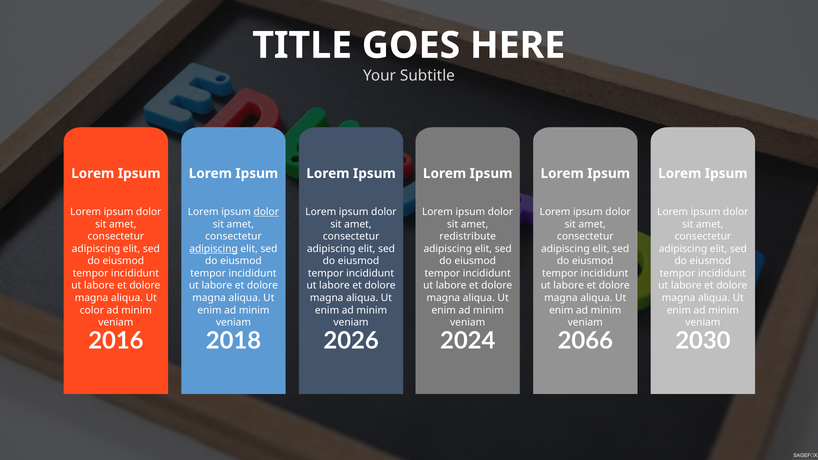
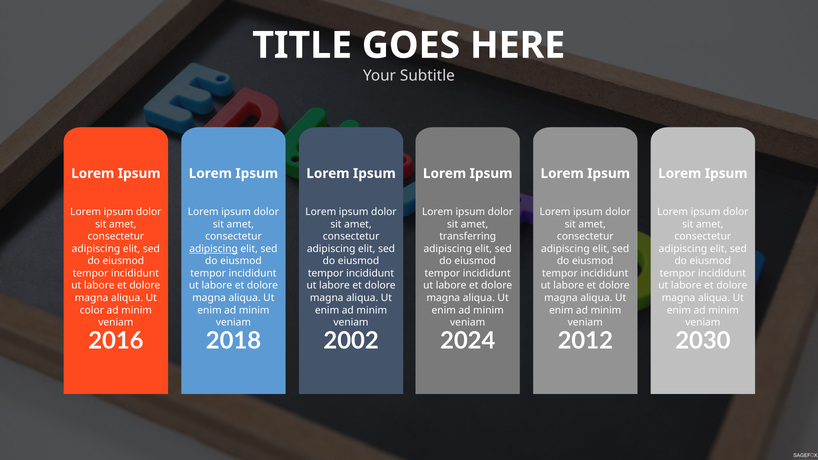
dolor underline: present -> none (266, 212)
redistribute: redistribute -> transferring (468, 237)
2026: 2026 -> 2002 (351, 341)
2066: 2066 -> 2012 (585, 341)
